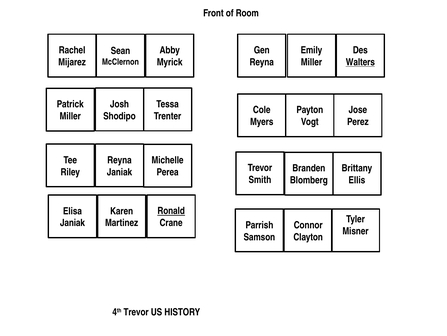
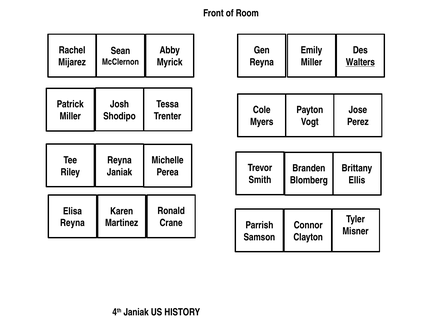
Ronald underline: present -> none (171, 211)
Janiak: Janiak -> Reyna (72, 223)
4th Trevor: Trevor -> Janiak (136, 312)
